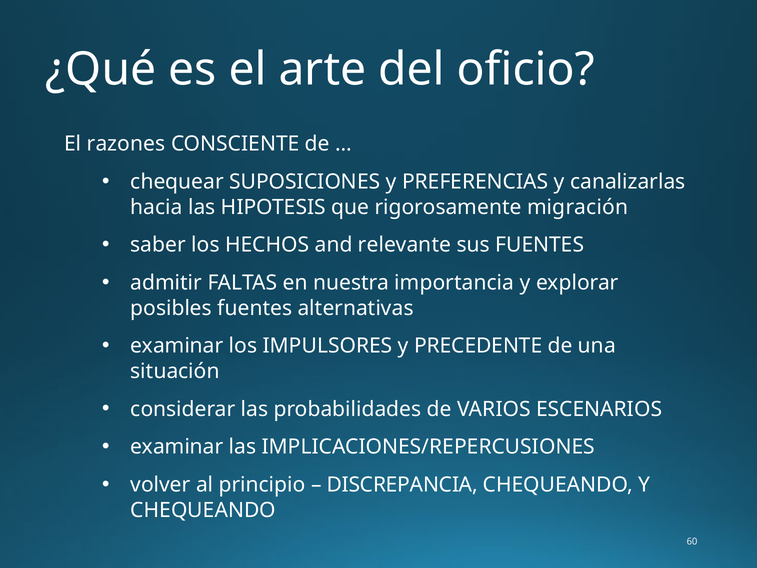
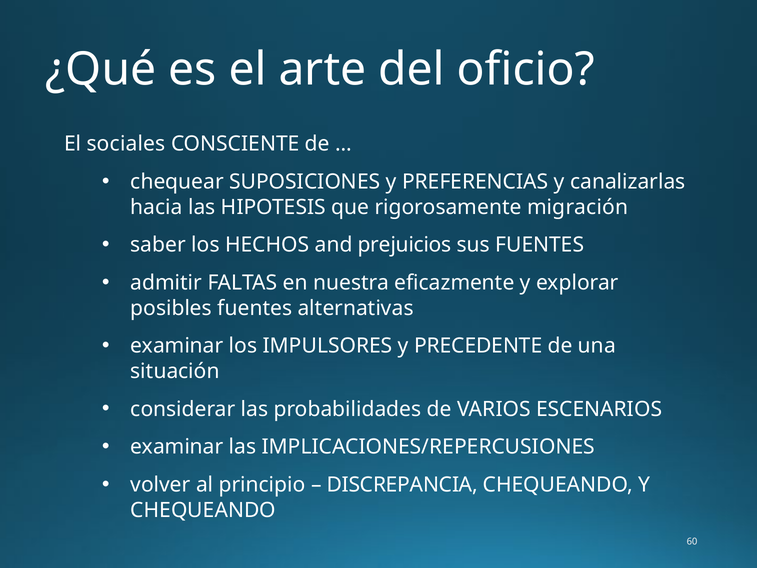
razones: razones -> sociales (126, 144)
relevante: relevante -> prejuicios (405, 245)
importancia: importancia -> eficazmente (454, 283)
